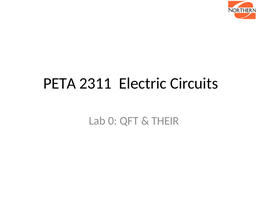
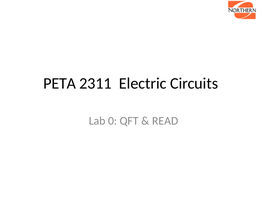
THEIR: THEIR -> READ (165, 120)
